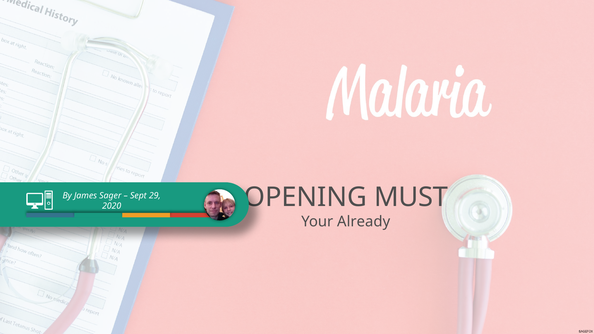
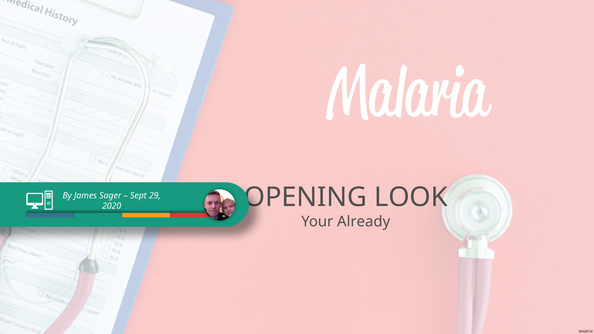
MUST: MUST -> LOOK (411, 197)
